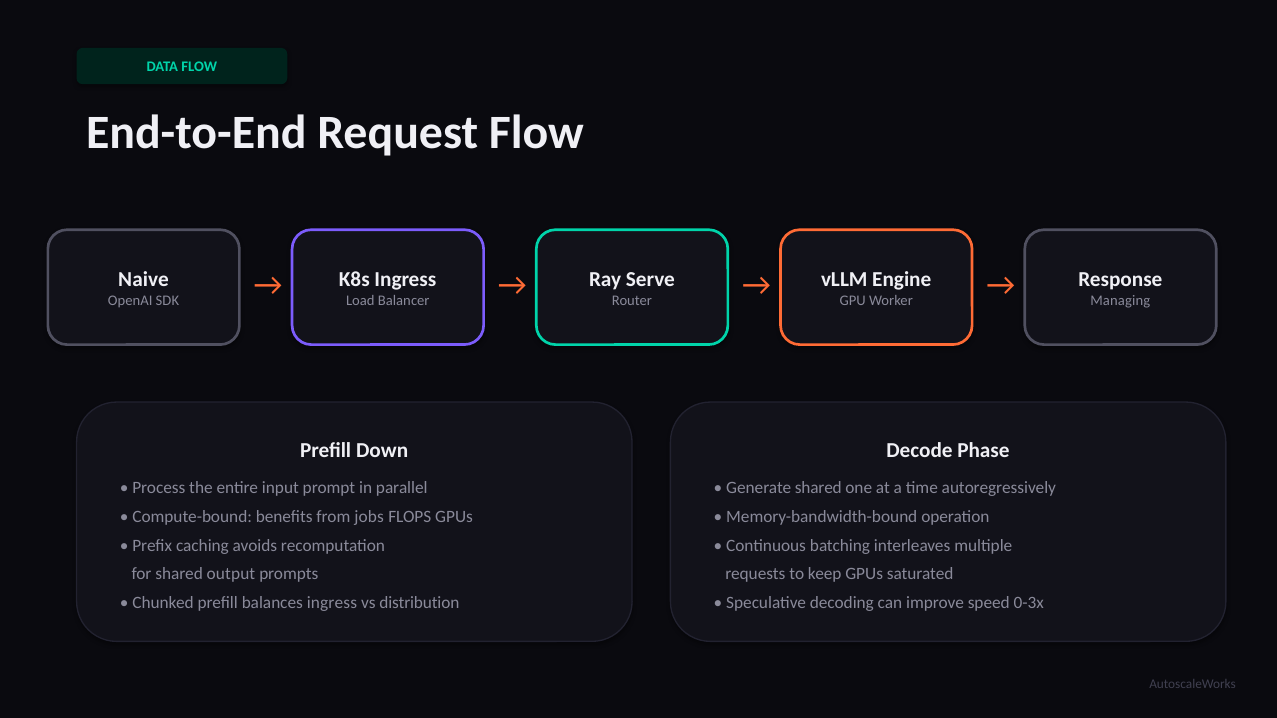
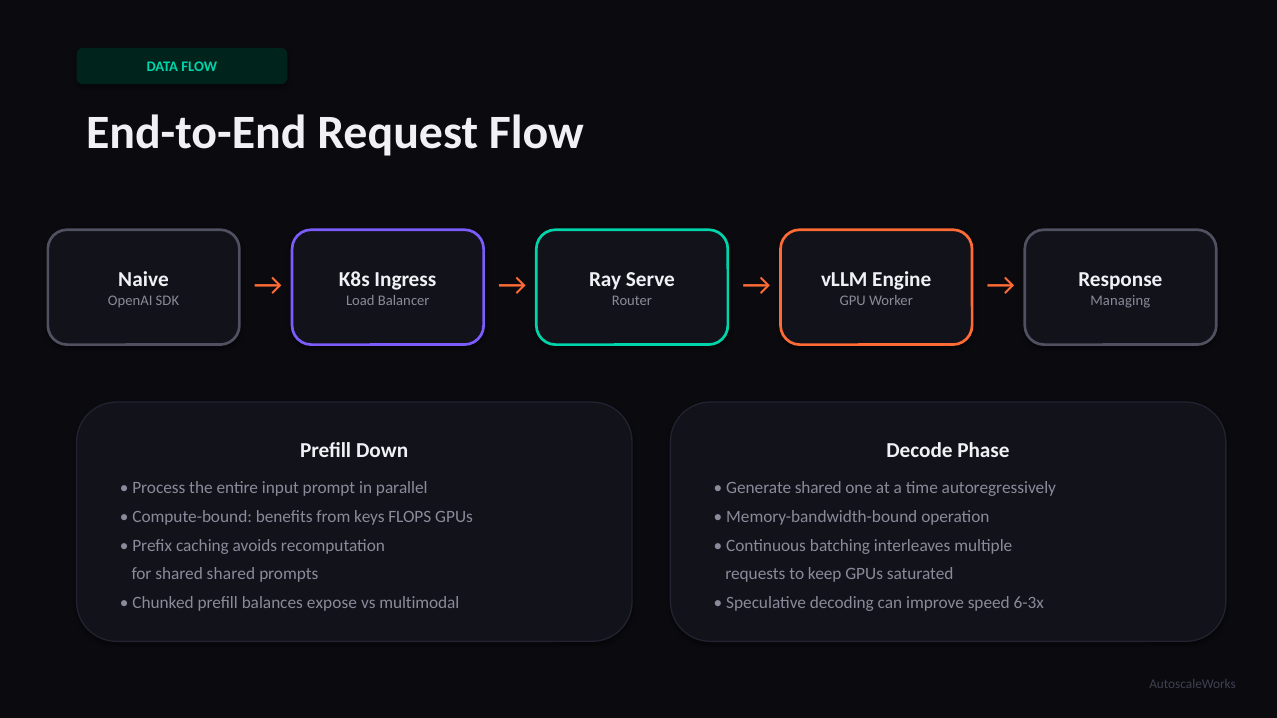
jobs: jobs -> keys (369, 517)
shared output: output -> shared (231, 574)
balances ingress: ingress -> expose (332, 603)
distribution: distribution -> multimodal (419, 603)
0-3x: 0-3x -> 6-3x (1029, 603)
